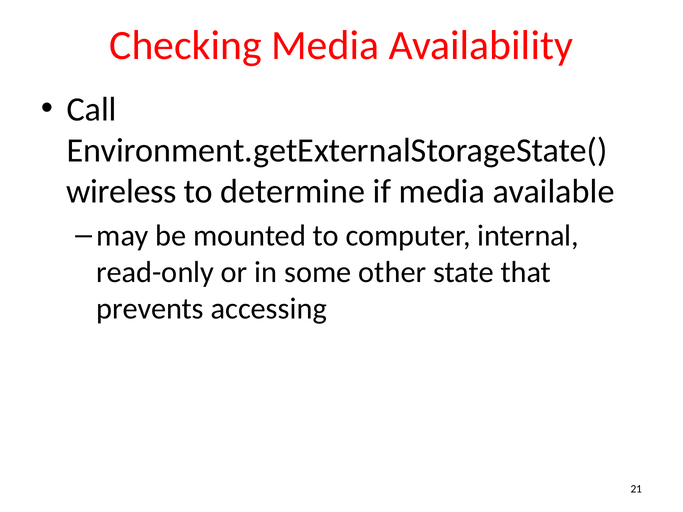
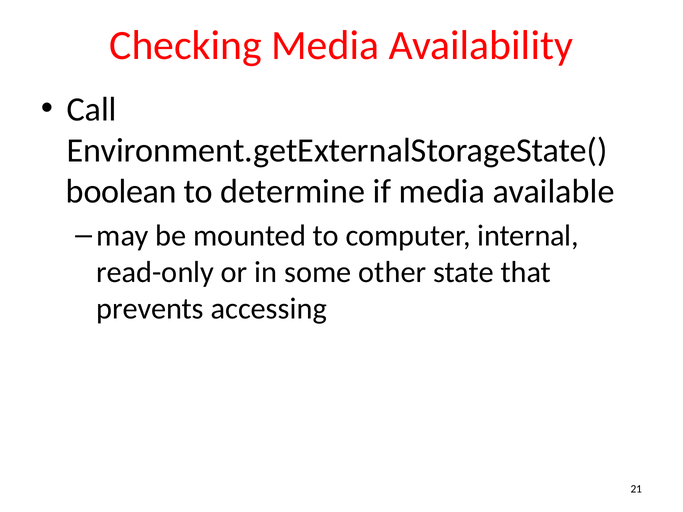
wireless: wireless -> boolean (121, 191)
